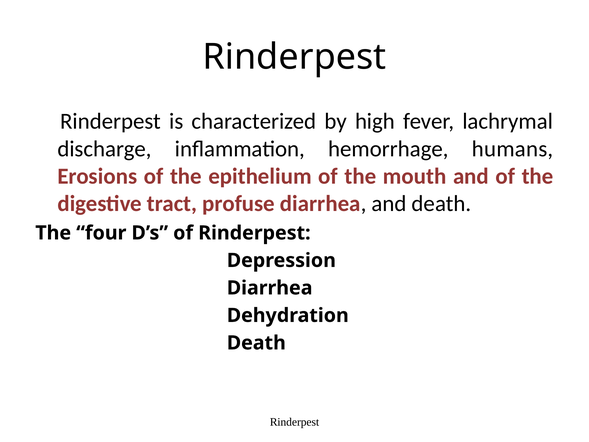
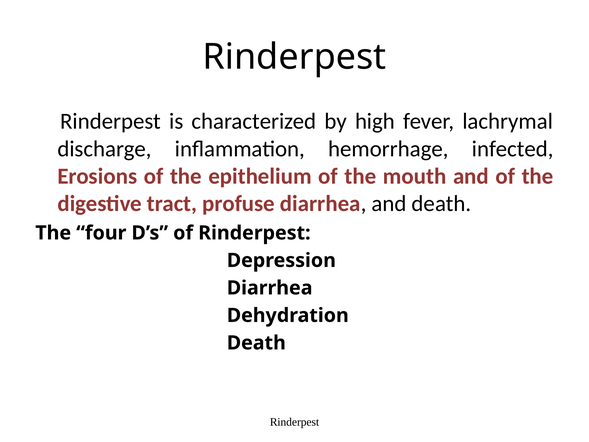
humans: humans -> infected (513, 149)
